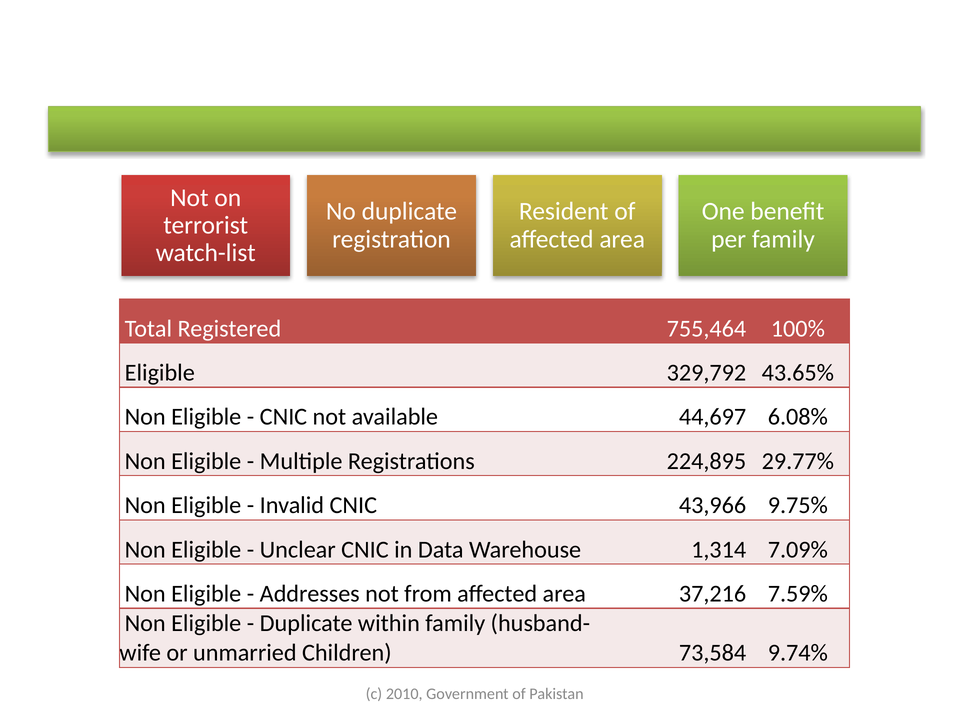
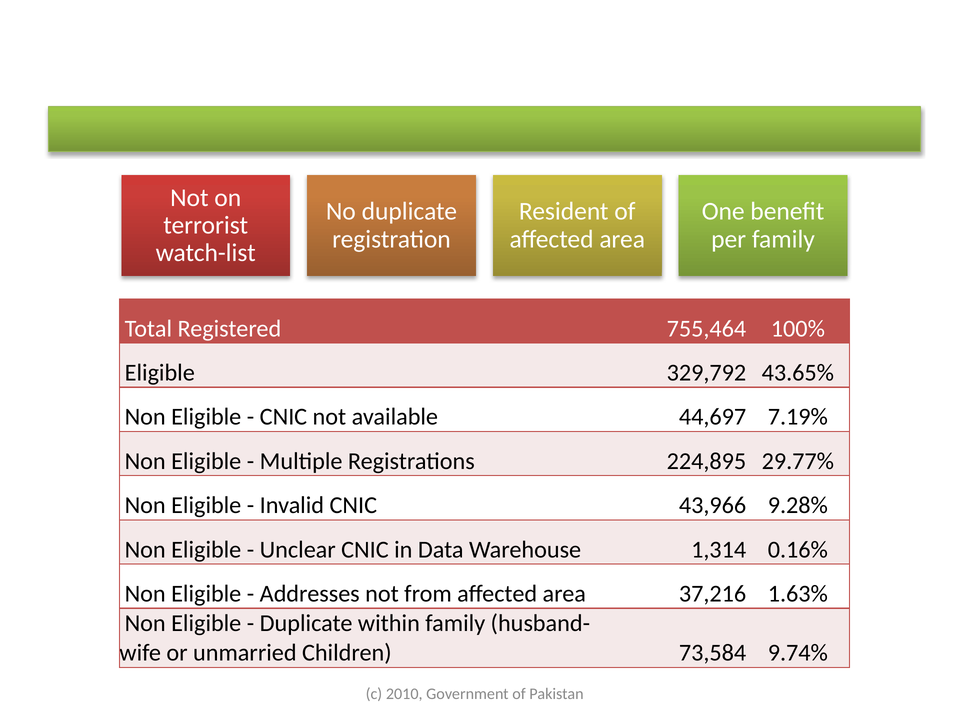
6.08%: 6.08% -> 7.19% (798, 417)
9.75%: 9.75% -> 9.28% (798, 505)
7.09%: 7.09% -> 0.16% (798, 549)
7.59%: 7.59% -> 1.63% (798, 594)
